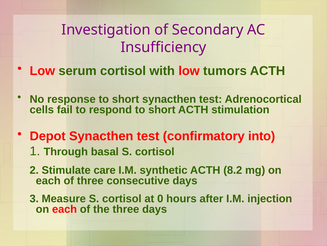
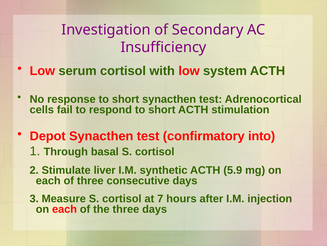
tumors: tumors -> system (225, 71)
care: care -> liver (105, 170)
8.2: 8.2 -> 5.9 (233, 170)
0: 0 -> 7 (160, 198)
